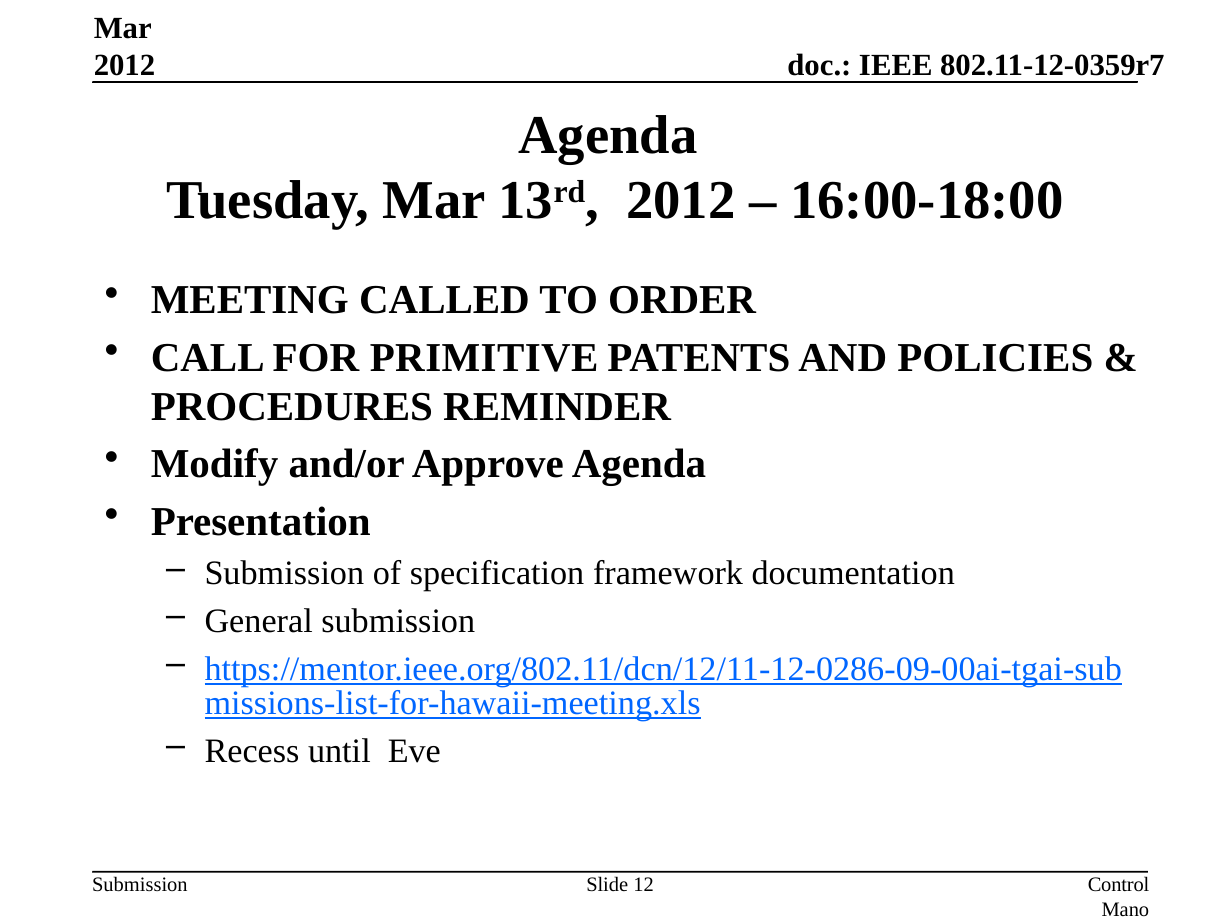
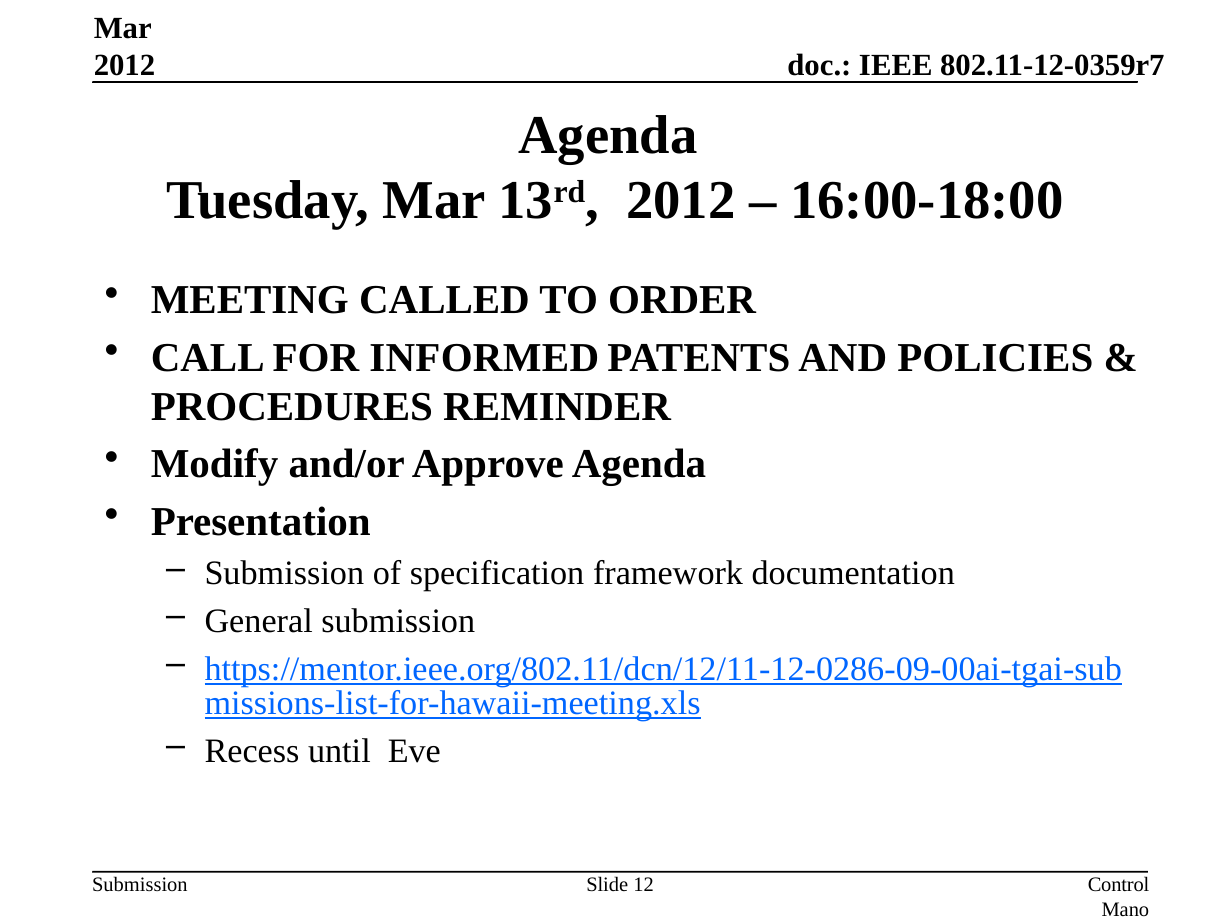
PRIMITIVE: PRIMITIVE -> INFORMED (484, 358)
